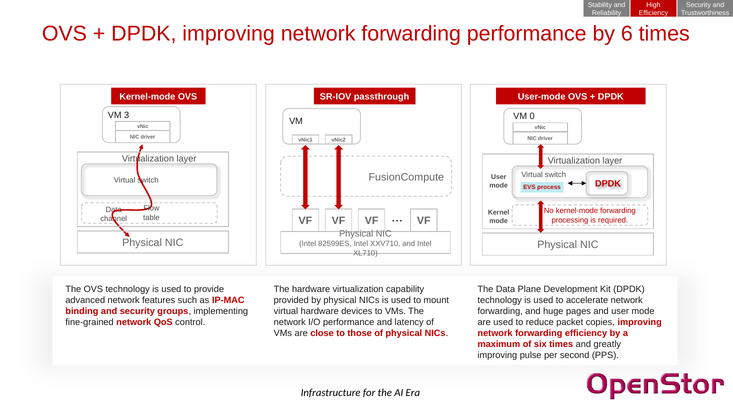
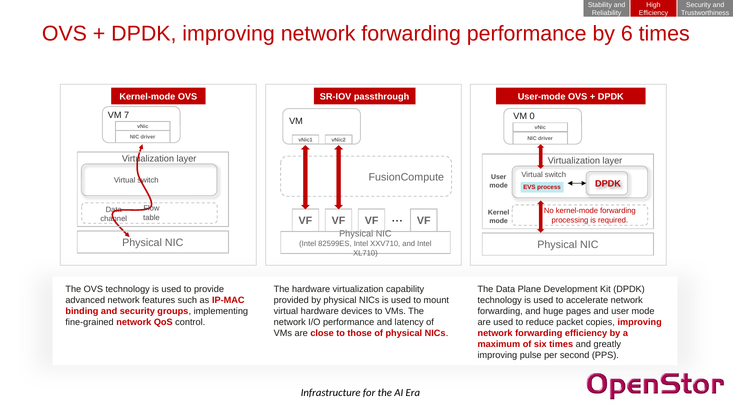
3: 3 -> 7 (127, 116)
